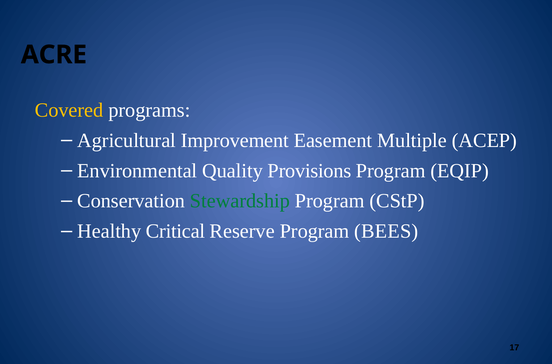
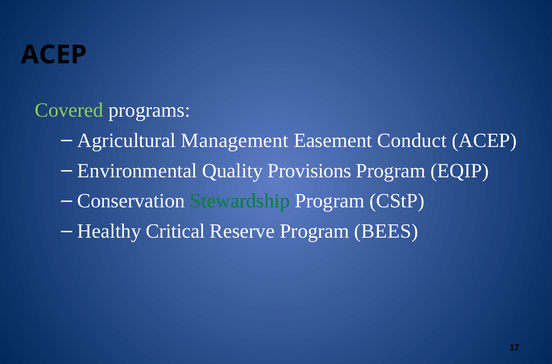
ACRE: ACRE -> ACEP (54, 55)
Covered colour: yellow -> light green (69, 110)
Improvement: Improvement -> Management (235, 141)
Multiple: Multiple -> Conduct (412, 141)
